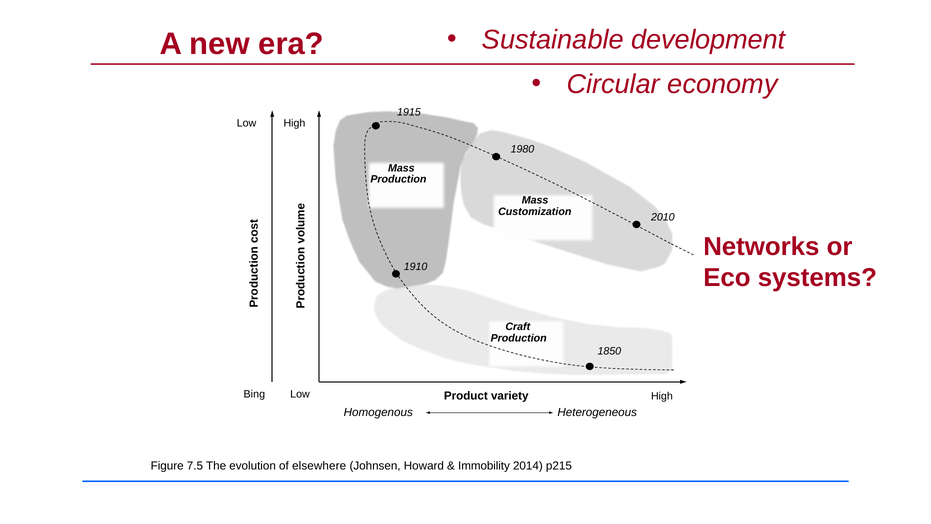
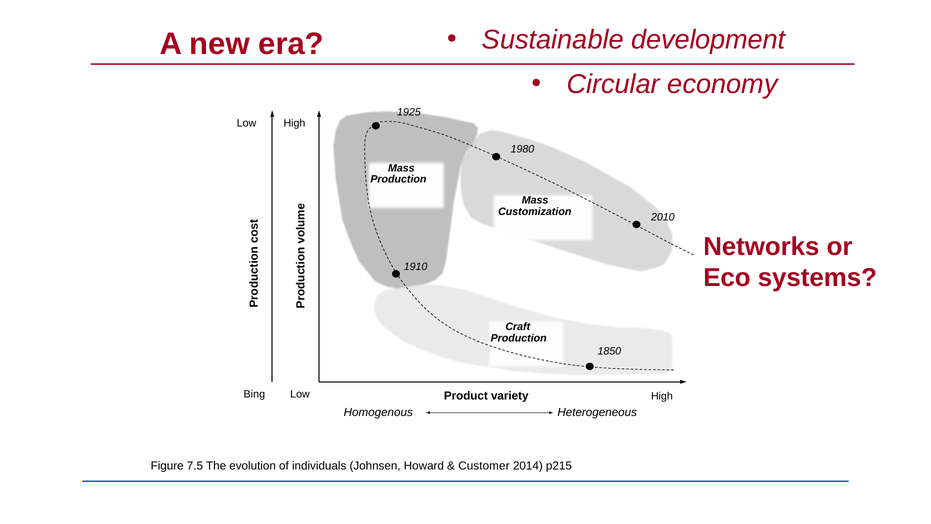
1915: 1915 -> 1925 (409, 112)
elsewhere: elsewhere -> individuals (319, 466)
Immobility: Immobility -> Customer (484, 466)
